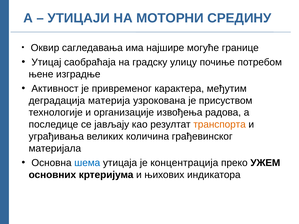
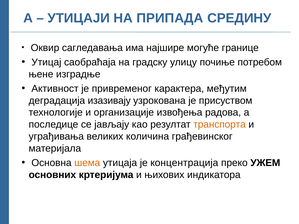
МОТОРНИ: МОТОРНИ -> ПРИПАДА (170, 18)
материја: материја -> изазивају (109, 101)
шема colour: blue -> orange (87, 163)
